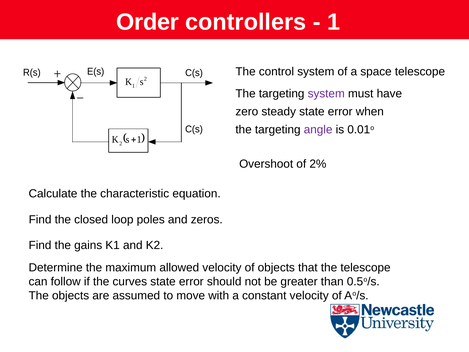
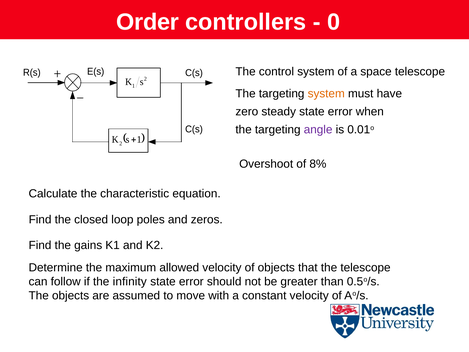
1: 1 -> 0 (334, 22)
system colour: purple -> orange (326, 94)
2%: 2% -> 8% (318, 164)
curves: curves -> infinity (130, 281)
